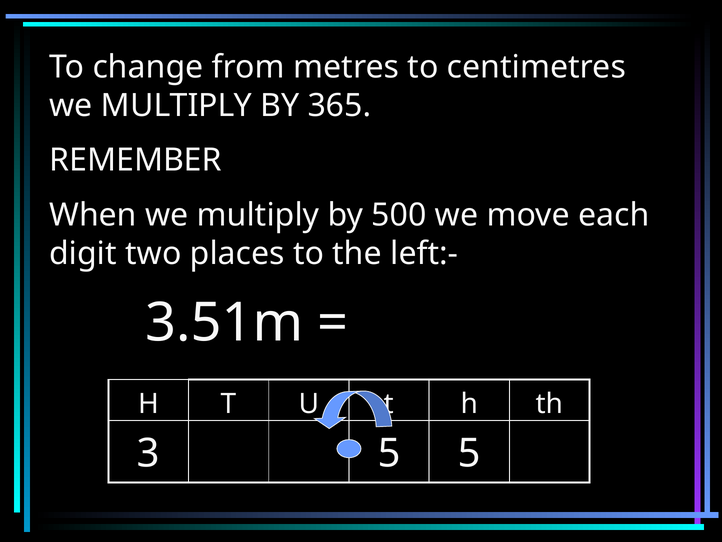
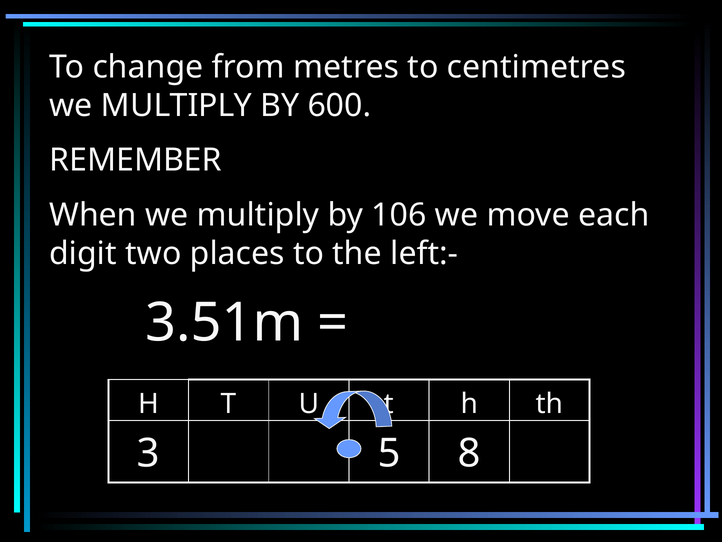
365: 365 -> 600 (339, 106)
500: 500 -> 106 (399, 215)
5 5: 5 -> 8 (469, 453)
